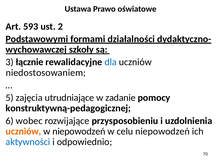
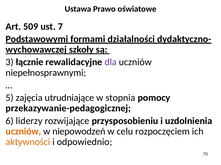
593: 593 -> 509 (31, 27)
2: 2 -> 7 (60, 27)
dla colour: blue -> purple (111, 62)
niedostosowaniem: niedostosowaniem -> niepełnosprawnymi (46, 73)
zadanie: zadanie -> stopnia (120, 98)
konstruktywną-pedagogicznej: konstruktywną-pedagogicznej -> przekazywanie-pedagogicznej (68, 109)
wobec: wobec -> liderzy (29, 121)
celu niepowodzeń: niepowodzeń -> rozpoczęciem (163, 132)
aktywności colour: blue -> orange (28, 143)
